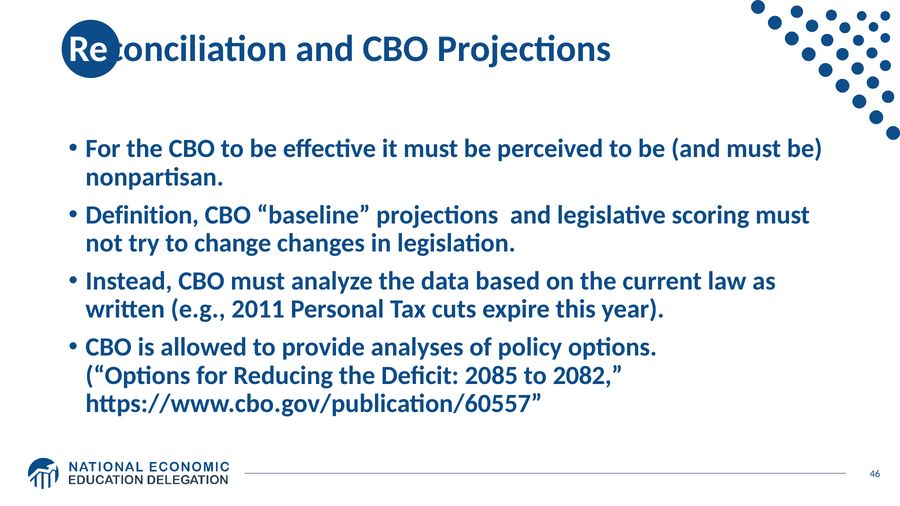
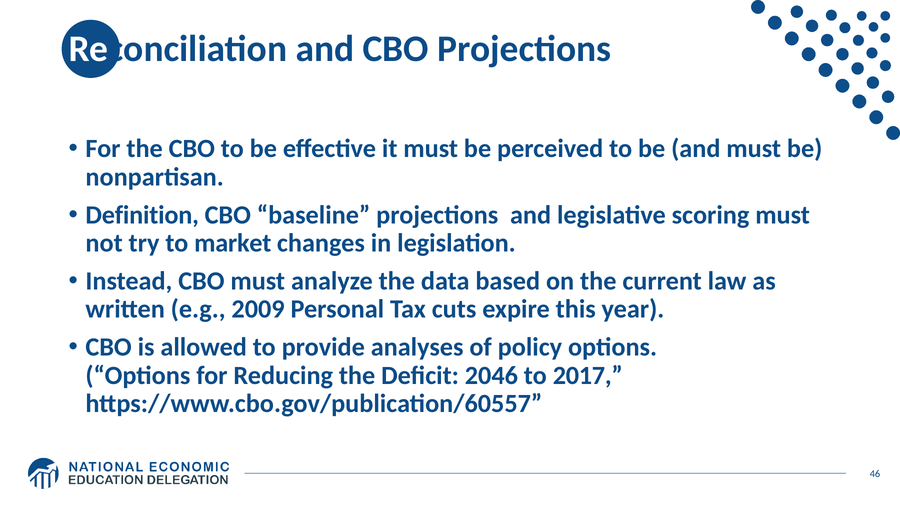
change: change -> market (233, 243)
2011: 2011 -> 2009 (258, 309)
2085: 2085 -> 2046 (491, 376)
2082: 2082 -> 2017 (588, 376)
